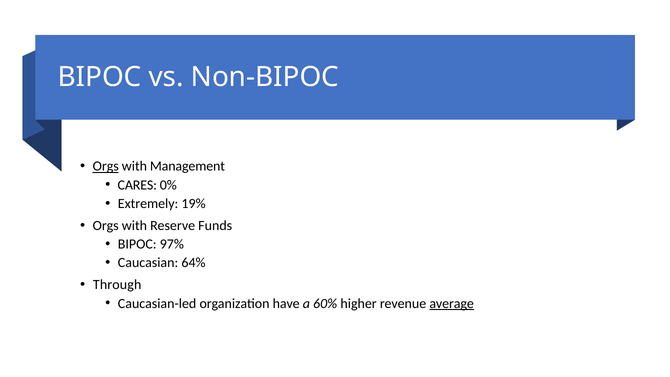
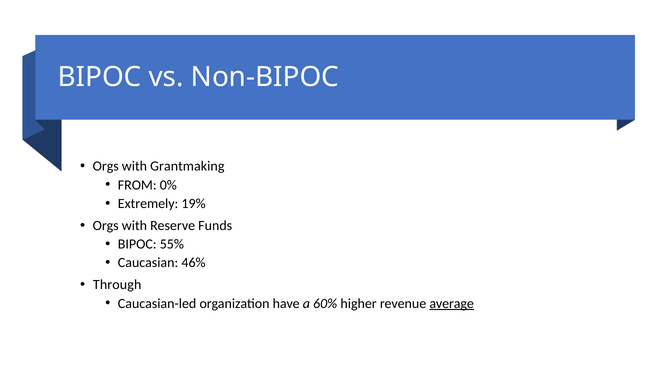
Orgs underline: present -> none (106, 166)
Management: Management -> Grantmaking (187, 166)
CARES: CARES -> FROM (137, 185)
97%: 97% -> 55% (172, 244)
64%: 64% -> 46% (194, 263)
